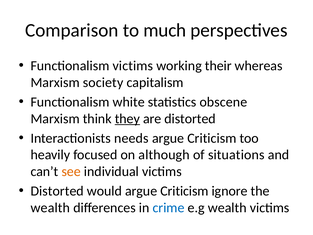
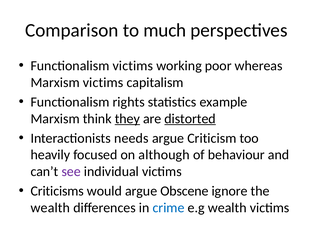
their: their -> poor (218, 66)
Marxism society: society -> victims (103, 82)
white: white -> rights (129, 102)
obscene: obscene -> example (223, 102)
distorted underline: none -> present (190, 119)
situations: situations -> behaviour (236, 155)
see colour: orange -> purple (71, 171)
Distorted: Distorted -> Criticisms (57, 191)
would argue Criticism: Criticism -> Obscene (184, 191)
